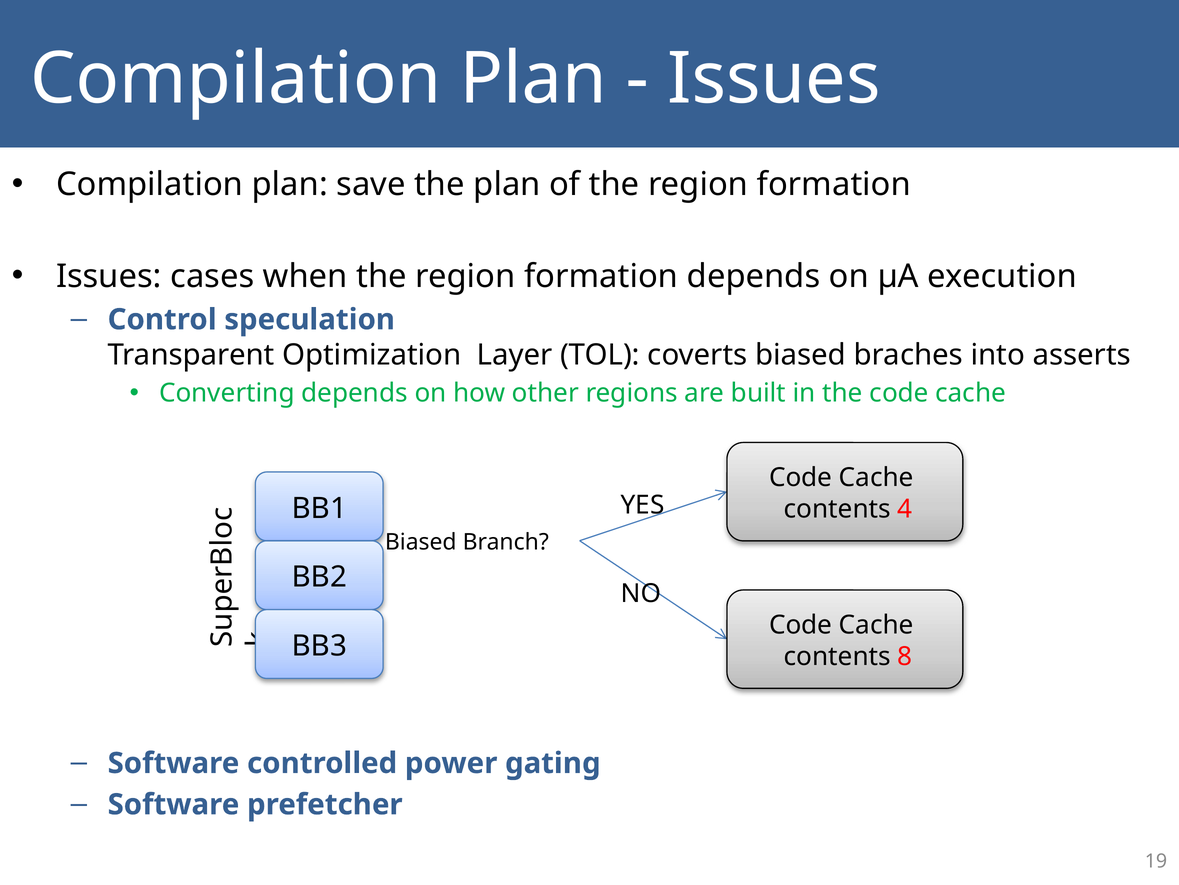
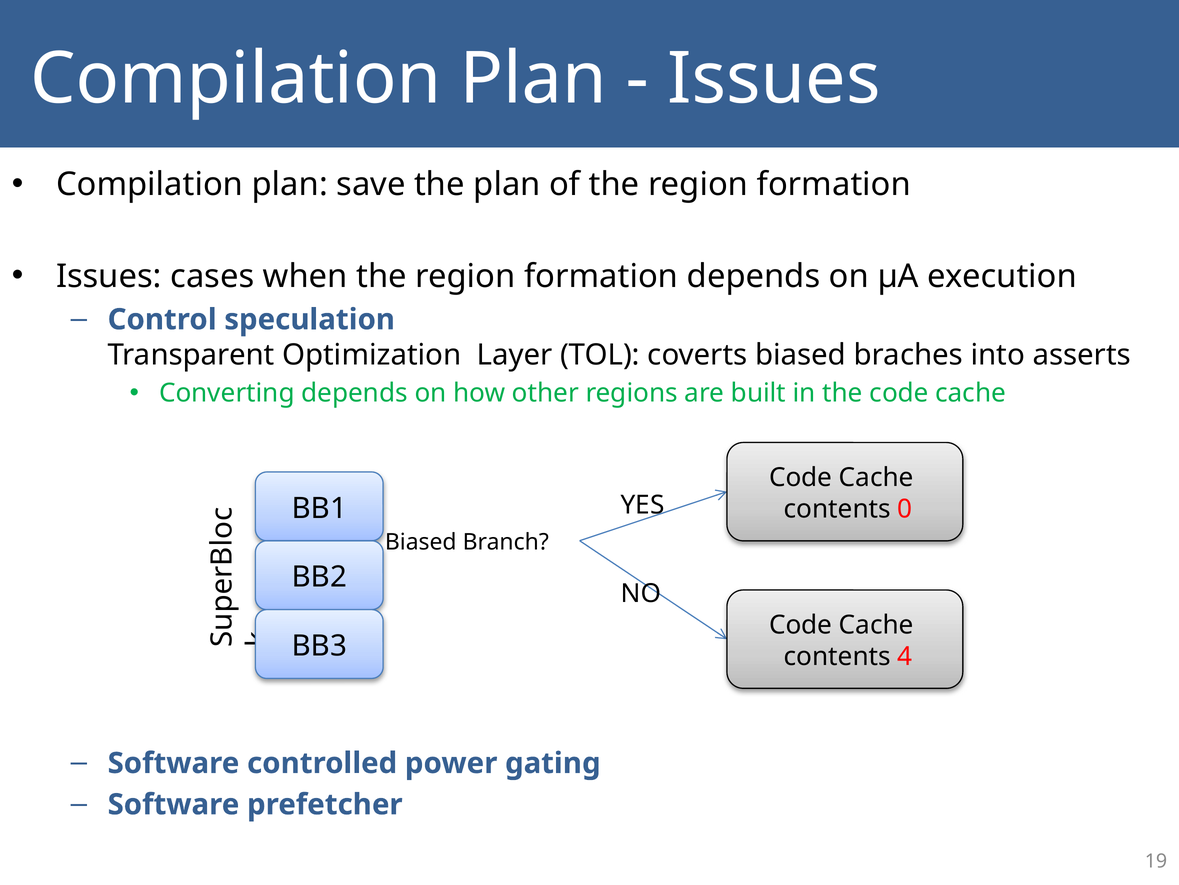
4: 4 -> 0 (905, 509)
8: 8 -> 4 (905, 656)
